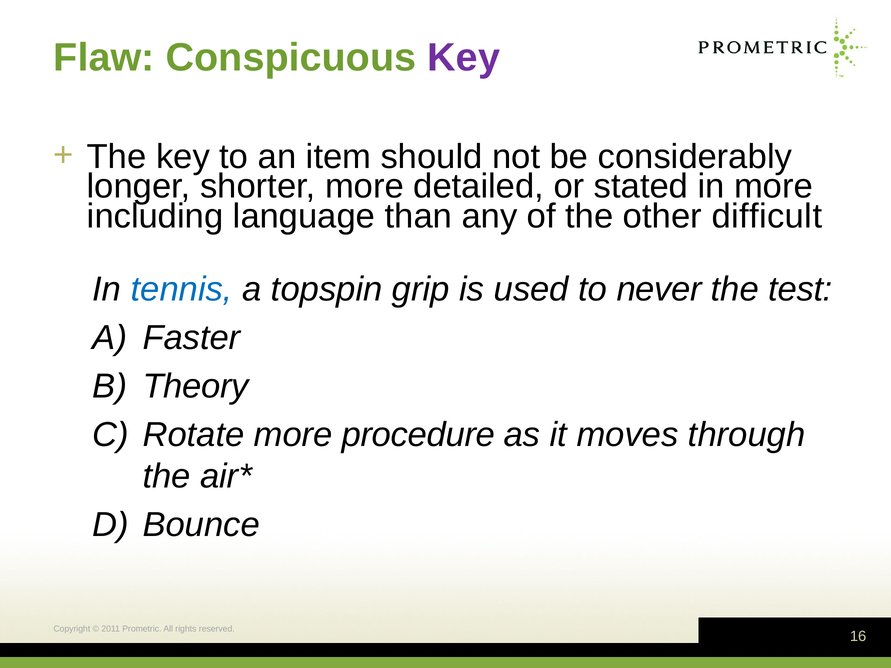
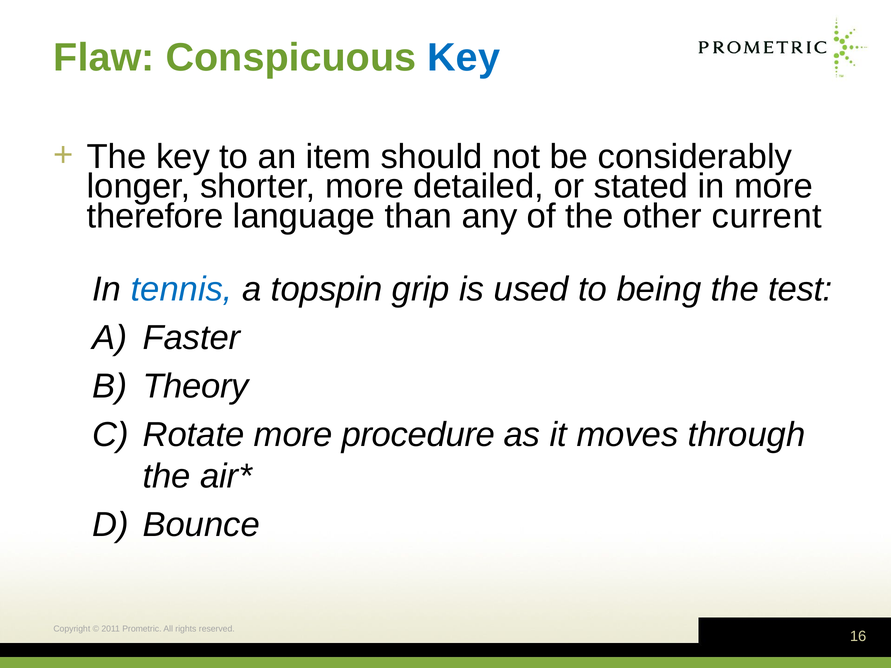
Key colour: purple -> blue (464, 58)
including: including -> therefore (155, 216)
difficult: difficult -> current (767, 216)
never: never -> being (659, 290)
